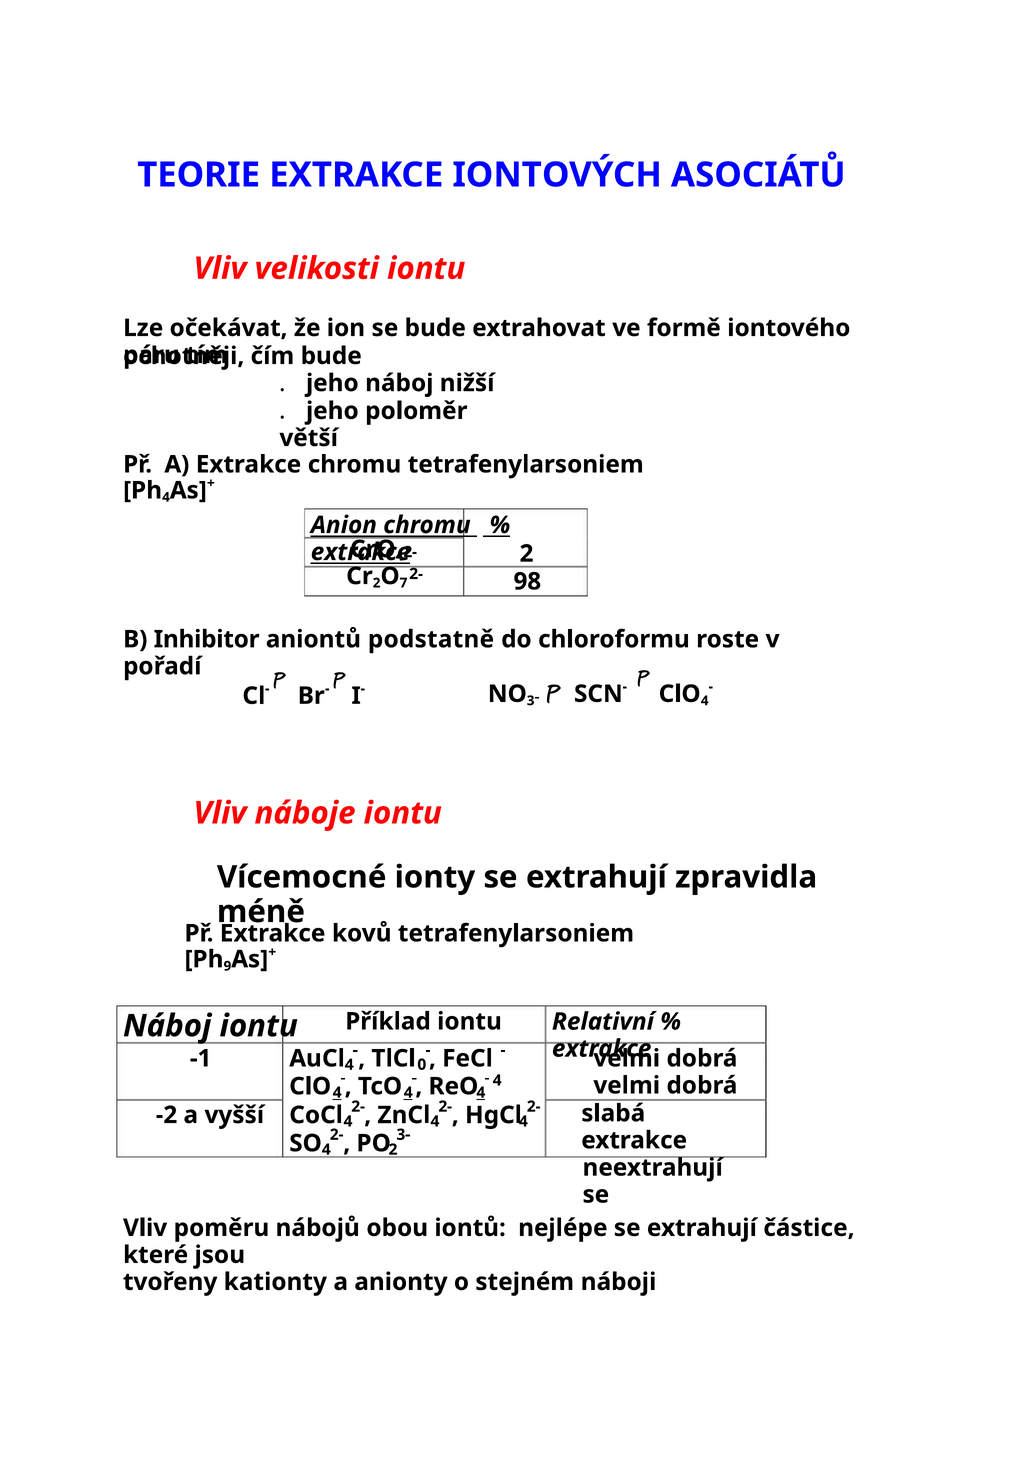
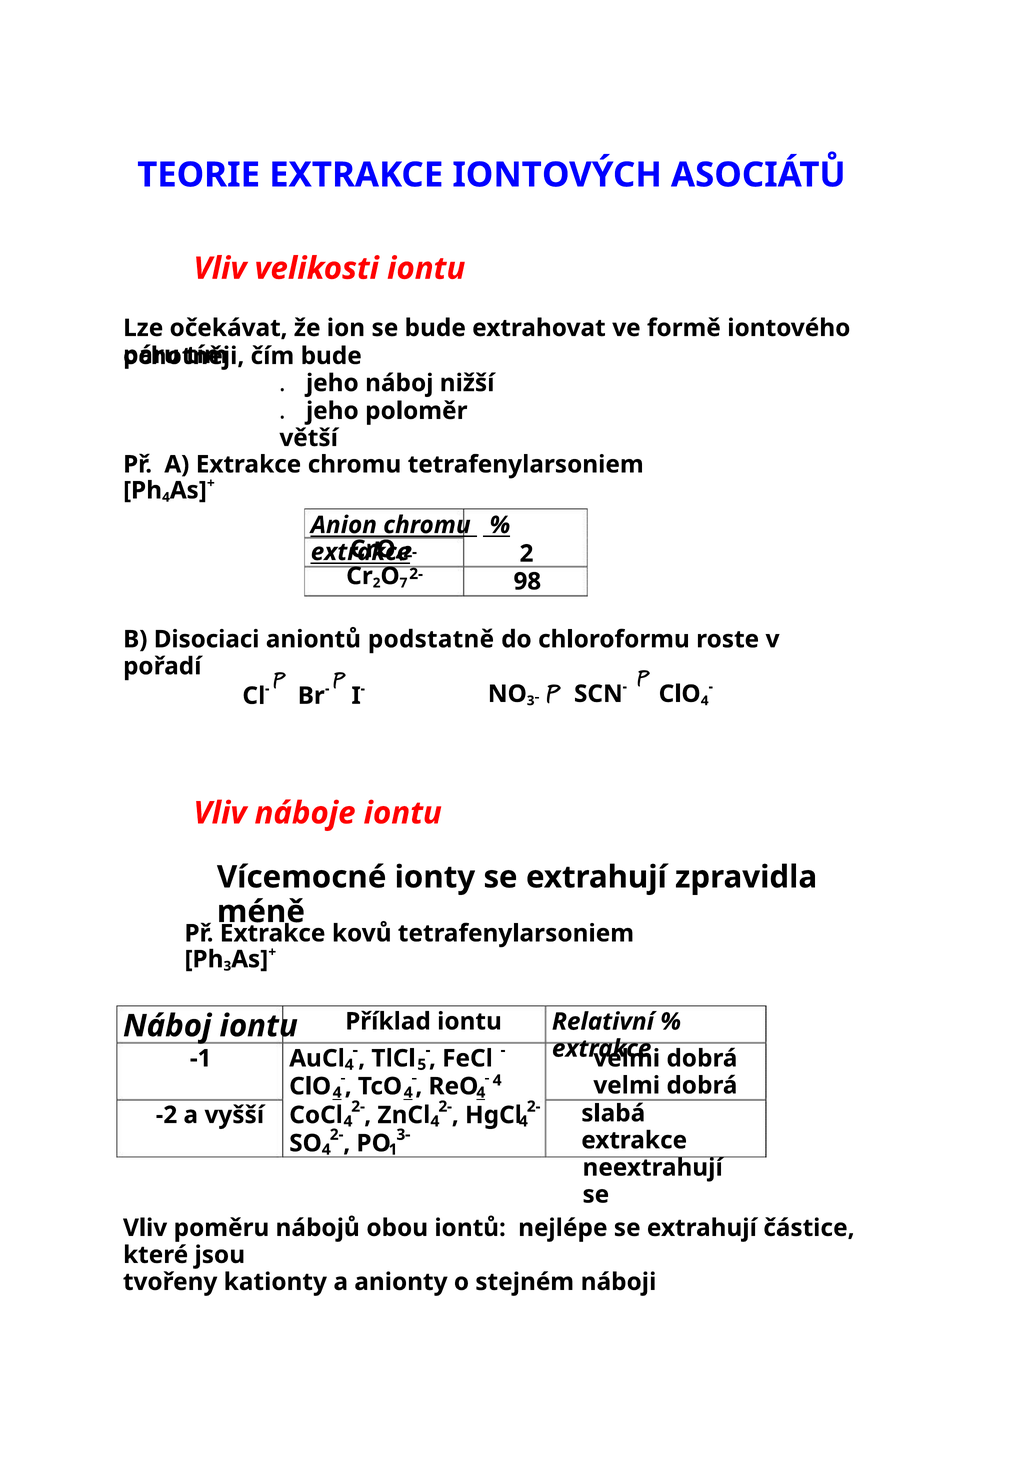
Inhibitor: Inhibitor -> Disociaci (207, 640)
9: 9 -> 3 (227, 966)
0: 0 -> 5 (422, 1065)
4 2: 2 -> 1 (393, 1150)
